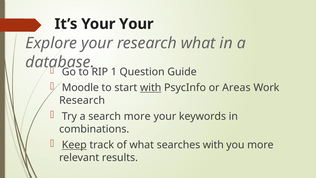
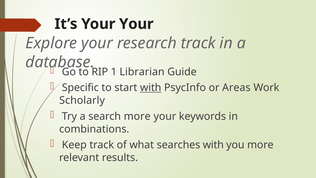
research what: what -> track (198, 43)
Question: Question -> Librarian (142, 72)
Moodle: Moodle -> Specific (80, 88)
Research: Research -> Scholarly (82, 100)
Keep underline: present -> none (74, 145)
